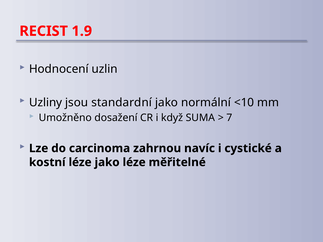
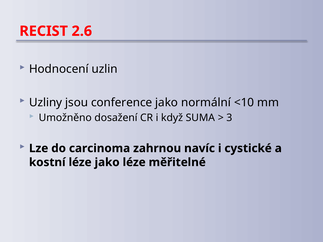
1.9: 1.9 -> 2.6 (82, 31)
standardní: standardní -> conference (122, 103)
7: 7 -> 3 (229, 118)
